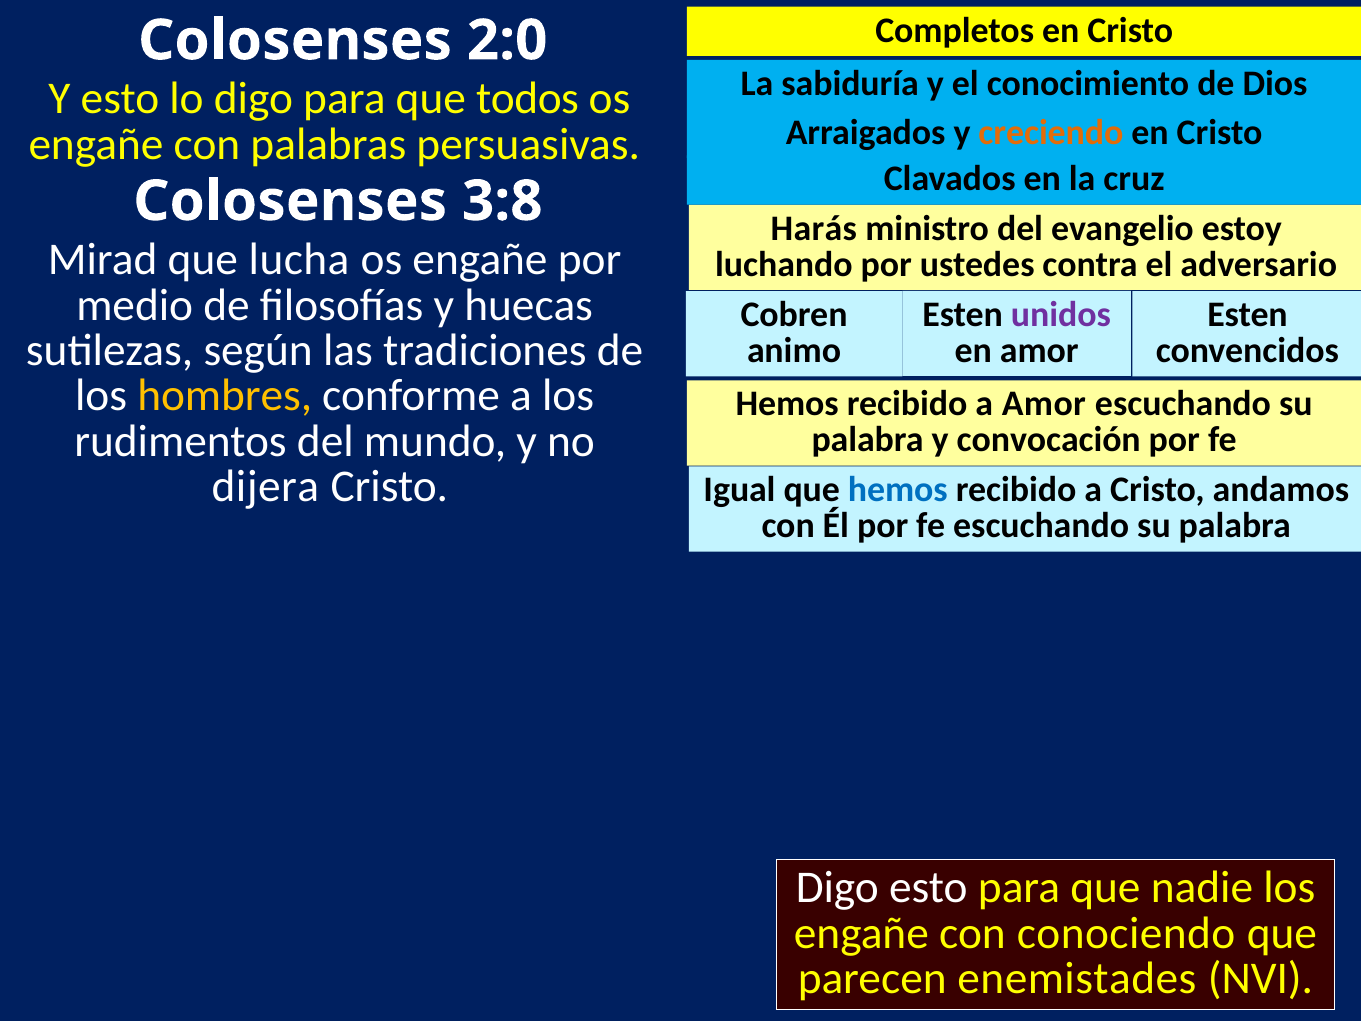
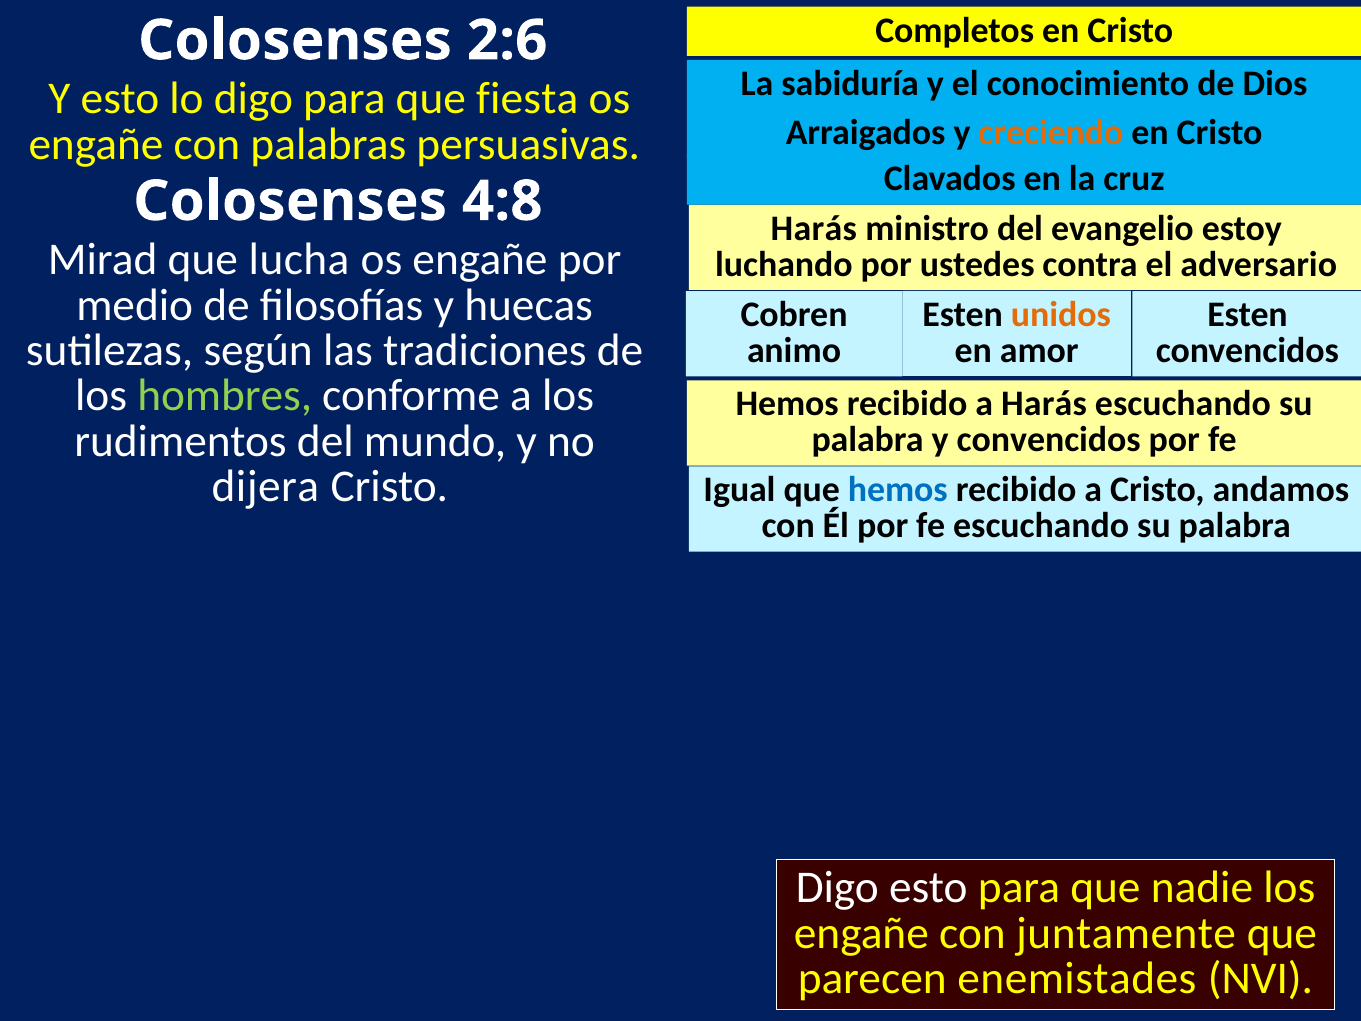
2:0: 2:0 -> 2:6 (507, 41)
todos: todos -> fiesta (527, 99)
3:8: 3:8 -> 4:8 (502, 201)
unidos colour: purple -> orange (1061, 314)
hombres colour: yellow -> light green (225, 396)
a Amor: Amor -> Harás (1044, 404)
y convocación: convocación -> convencidos (1049, 440)
conociendo: conociendo -> juntamente (1126, 933)
